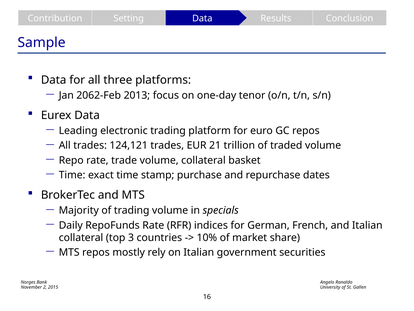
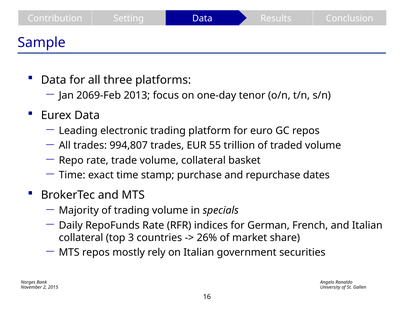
2062-Feb: 2062-Feb -> 2069-Feb (99, 95)
124,121: 124,121 -> 994,807 (129, 145)
21: 21 -> 55 (215, 145)
10%: 10% -> 26% (207, 237)
